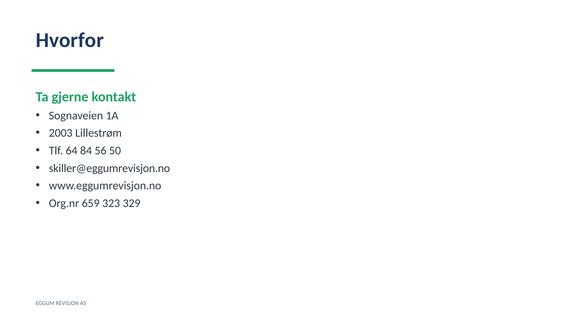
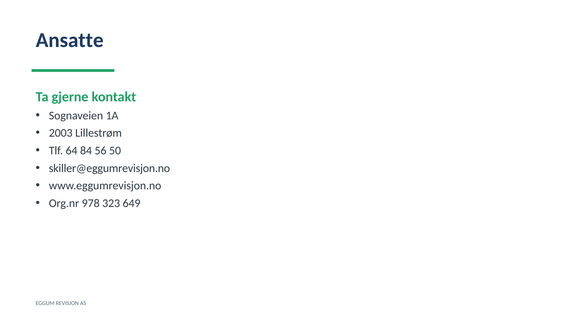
Hvorfor: Hvorfor -> Ansatte (70, 40)
659: 659 -> 978 (91, 203)
329: 329 -> 649 (132, 203)
